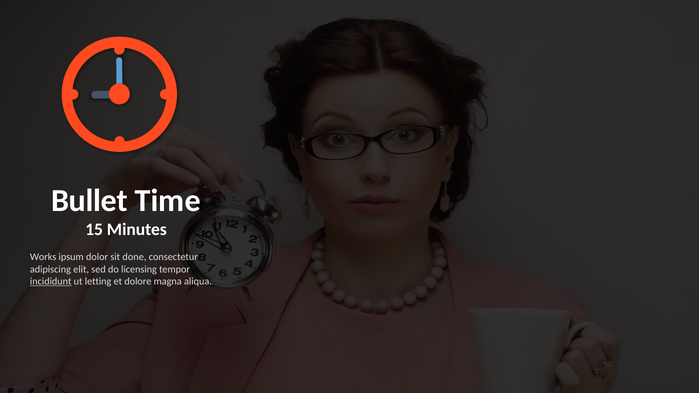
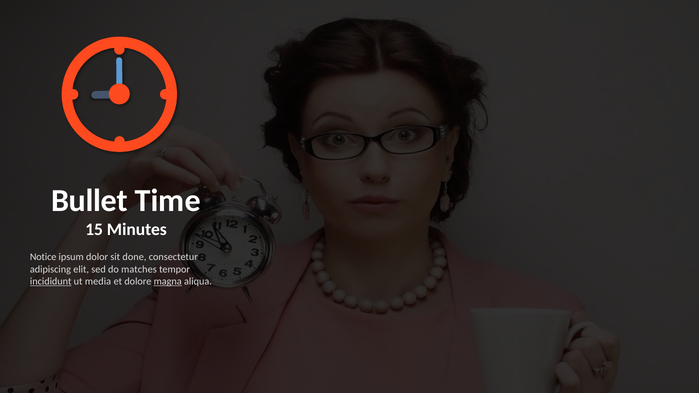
Works: Works -> Notice (43, 257)
licensing: licensing -> matches (139, 269)
letting: letting -> media (98, 282)
magna underline: none -> present (168, 282)
